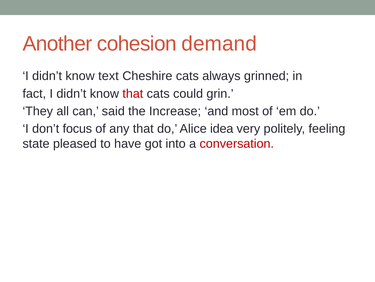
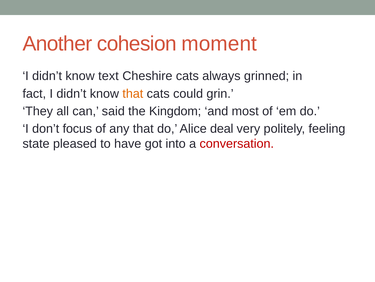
demand: demand -> moment (219, 44)
that colour: red -> orange (133, 93)
Increase: Increase -> Kingdom (175, 111)
idea: idea -> deal (222, 128)
